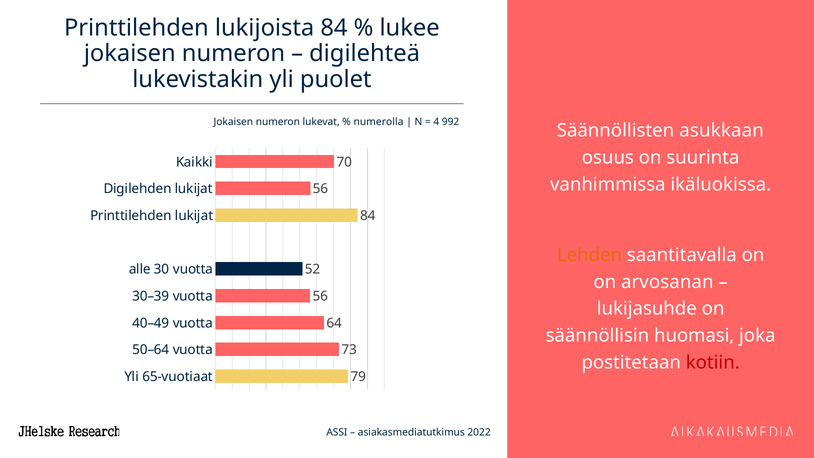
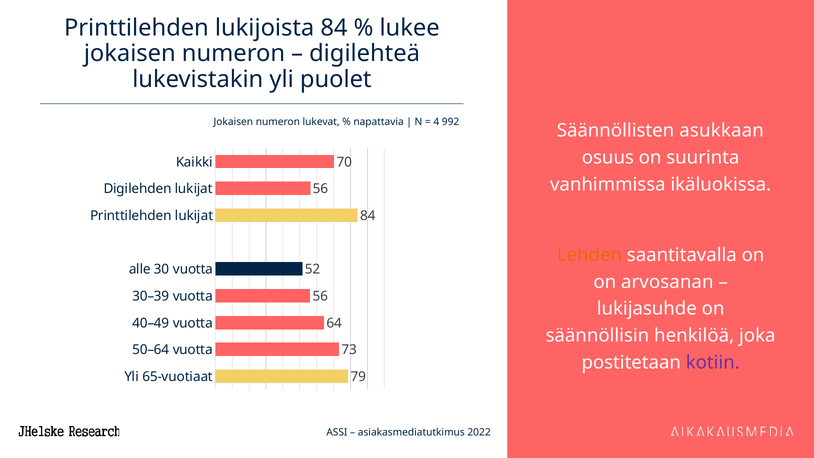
numerolla: numerolla -> napattavia (379, 122)
huomasi: huomasi -> henkilöä (694, 335)
kotiin colour: red -> purple (713, 362)
